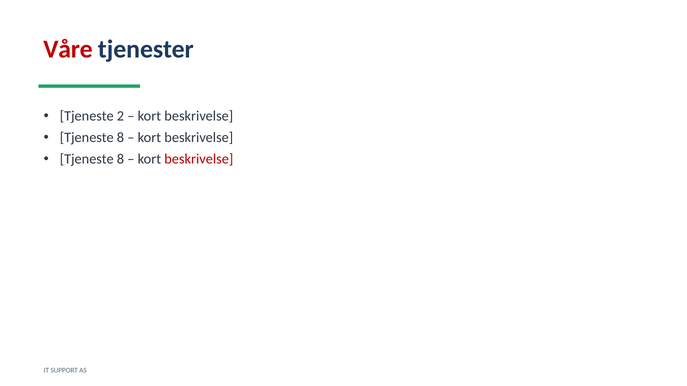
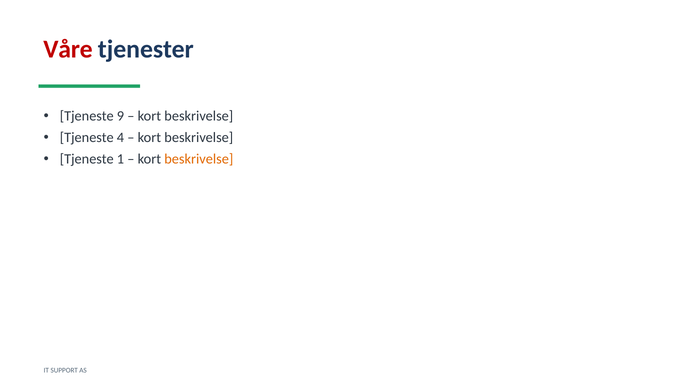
2: 2 -> 9 (120, 116)
8: 8 -> 4 (120, 138)
8: 8 -> 1 (120, 159)
beskrivelse colour: red -> orange (199, 159)
